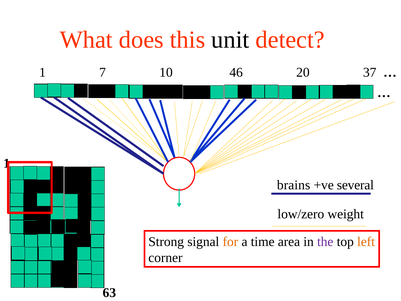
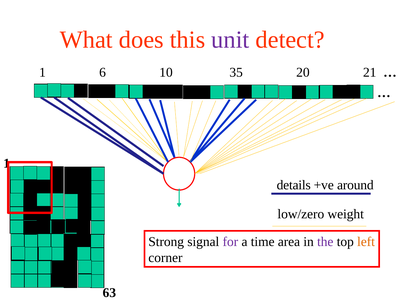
unit colour: black -> purple (230, 40)
7: 7 -> 6 (103, 72)
46: 46 -> 35 (236, 72)
37: 37 -> 21 (370, 72)
brains: brains -> details (294, 185)
several: several -> around (355, 185)
for colour: orange -> purple (230, 242)
